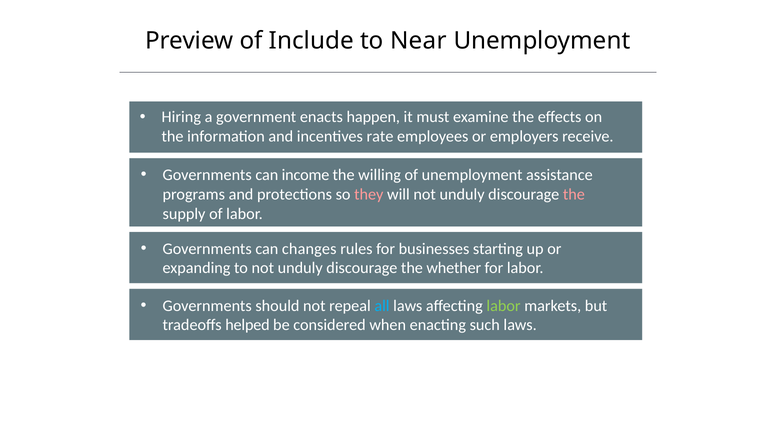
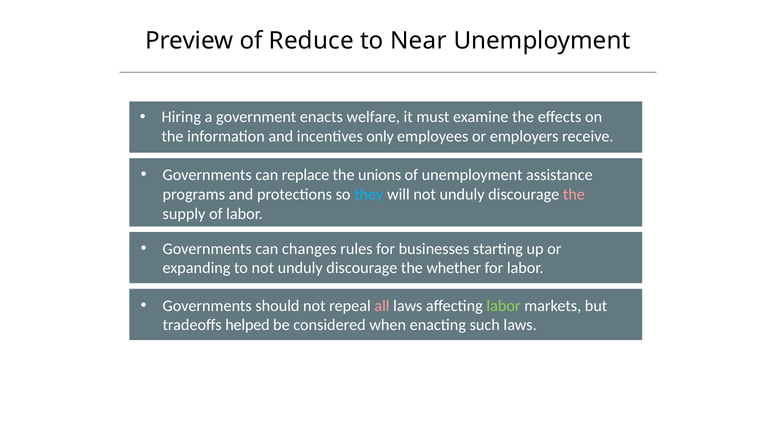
Include: Include -> Reduce (311, 41)
happen: happen -> welfare (373, 117)
rate: rate -> only (380, 137)
income: income -> replace (305, 175)
willing: willing -> unions (380, 175)
they colour: pink -> light blue (369, 195)
all colour: light blue -> pink (382, 306)
